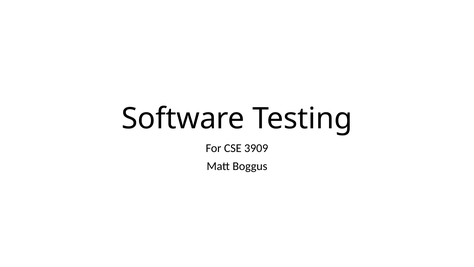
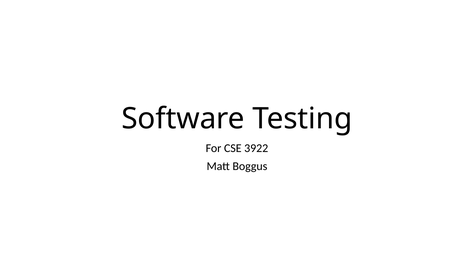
3909: 3909 -> 3922 (256, 148)
